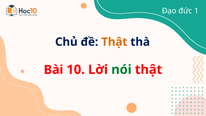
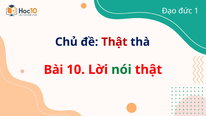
Thật colour: orange -> red (114, 42)
